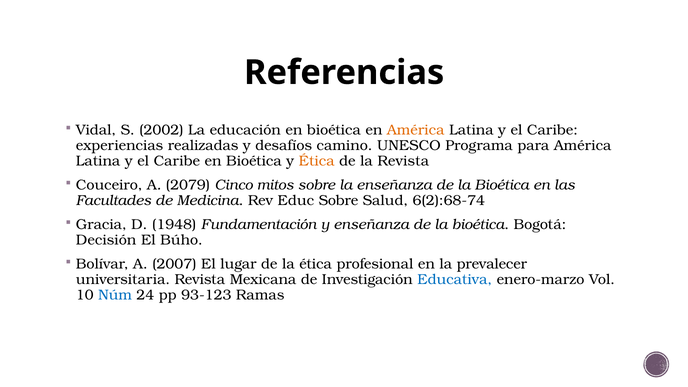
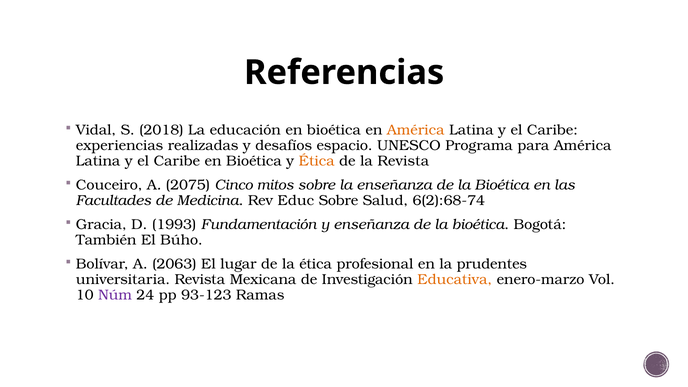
2002: 2002 -> 2018 (161, 130)
camino: camino -> espacio (345, 145)
2079: 2079 -> 2075 (188, 185)
1948: 1948 -> 1993 (174, 225)
Decisión: Decisión -> También (106, 240)
2007: 2007 -> 2063 (174, 264)
prevalecer: prevalecer -> prudentes (492, 264)
Educativa colour: blue -> orange (455, 280)
Núm colour: blue -> purple (115, 295)
